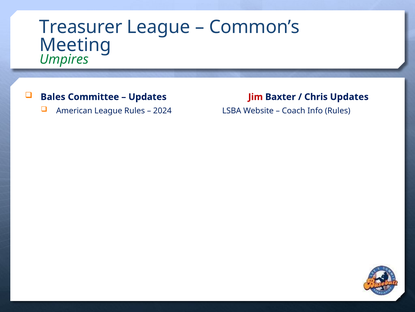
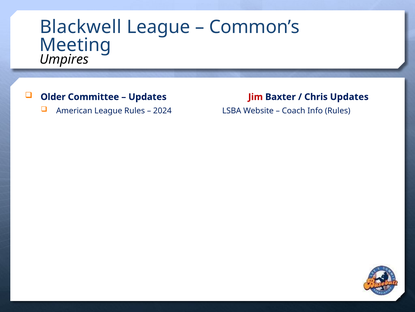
Treasurer: Treasurer -> Blackwell (81, 27)
Umpires colour: green -> black (64, 59)
Bales: Bales -> Older (53, 97)
